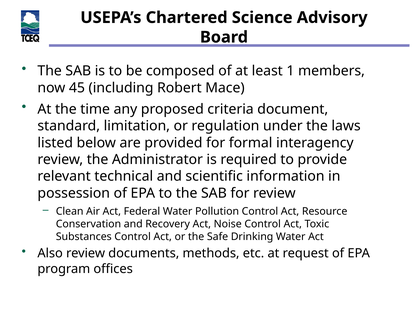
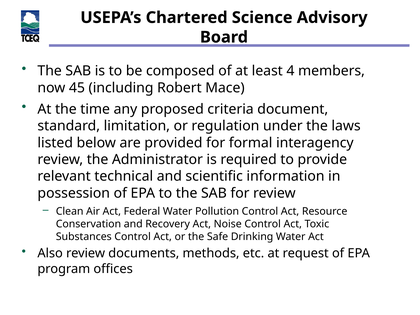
1: 1 -> 4 (290, 71)
